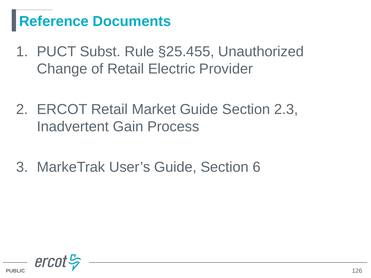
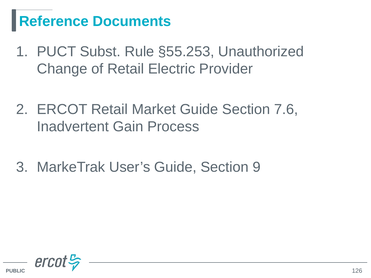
§25.455: §25.455 -> §55.253 (186, 52)
2.3: 2.3 -> 7.6 (286, 109)
6: 6 -> 9 (257, 167)
